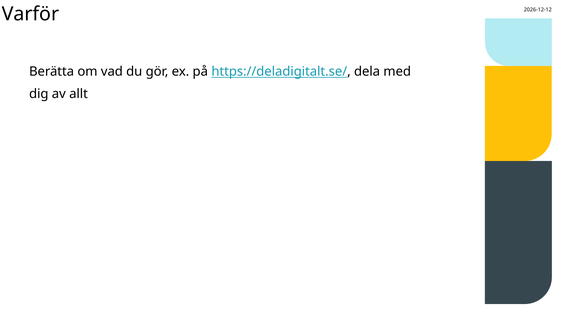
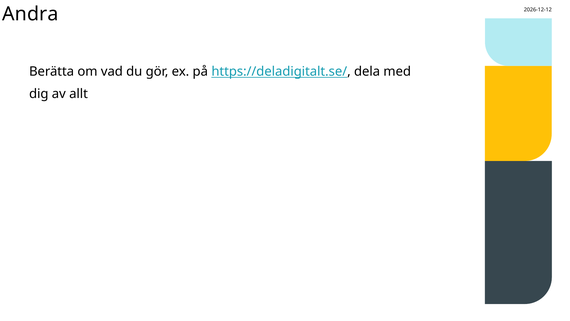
Varför: Varför -> Andra (30, 14)
